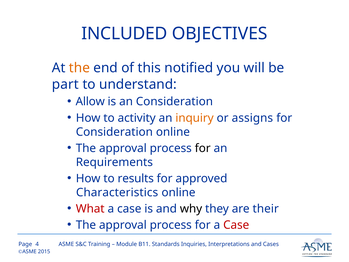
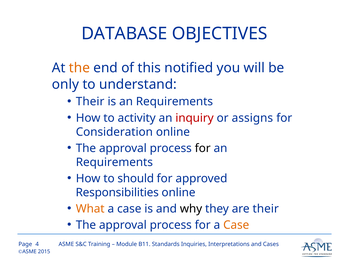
INCLUDED: INCLUDED -> DATABASE (124, 34)
part: part -> only (65, 84)
Allow: Allow -> Their (90, 102)
is an Consideration: Consideration -> Requirements (174, 102)
inquiry colour: orange -> red (195, 118)
results: results -> should (136, 178)
Characteristics: Characteristics -> Responsibilities (117, 192)
What colour: red -> orange (90, 209)
Case colour: red -> orange (236, 225)
